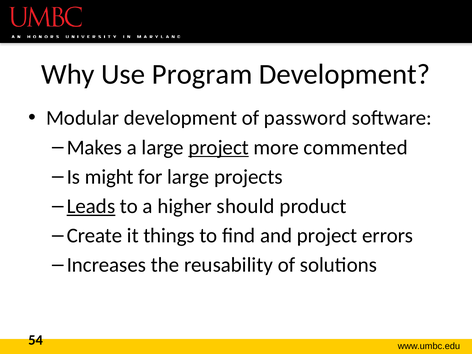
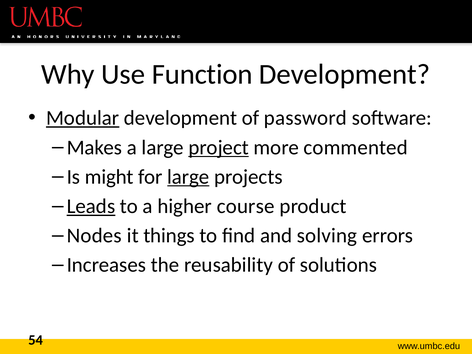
Program: Program -> Function (202, 74)
Modular underline: none -> present (83, 118)
large underline: none -> present (188, 177)
should: should -> course (246, 206)
Create: Create -> Nodes (94, 236)
and project: project -> solving (327, 236)
